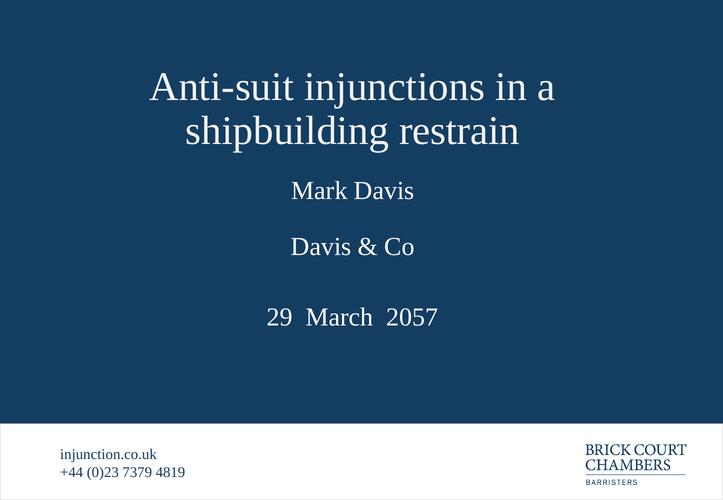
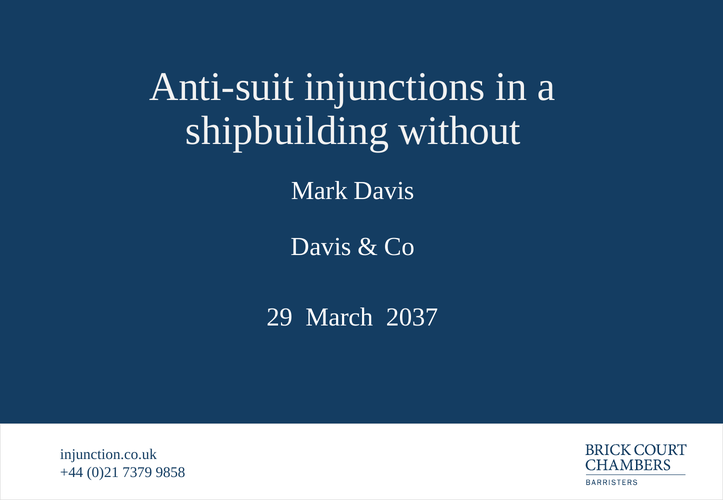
restrain: restrain -> without (459, 131)
2057: 2057 -> 2037 (412, 317)
0)23: 0)23 -> 0)21 (103, 473)
4819: 4819 -> 9858 (170, 473)
